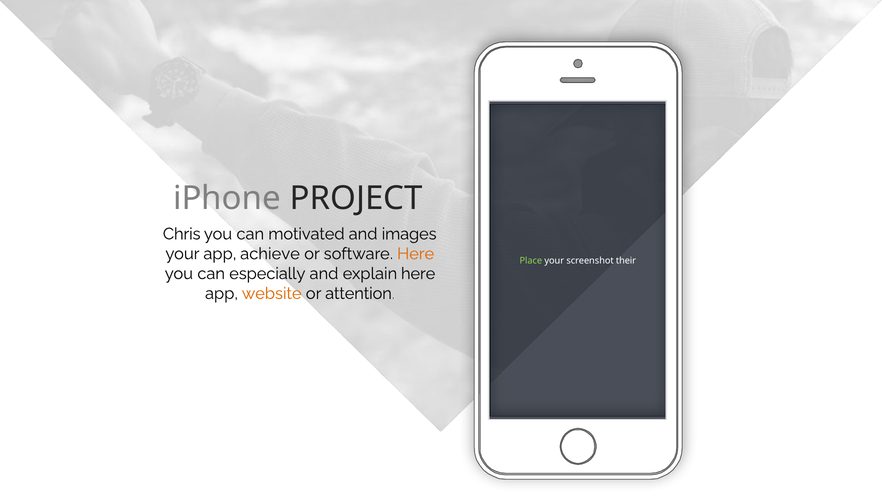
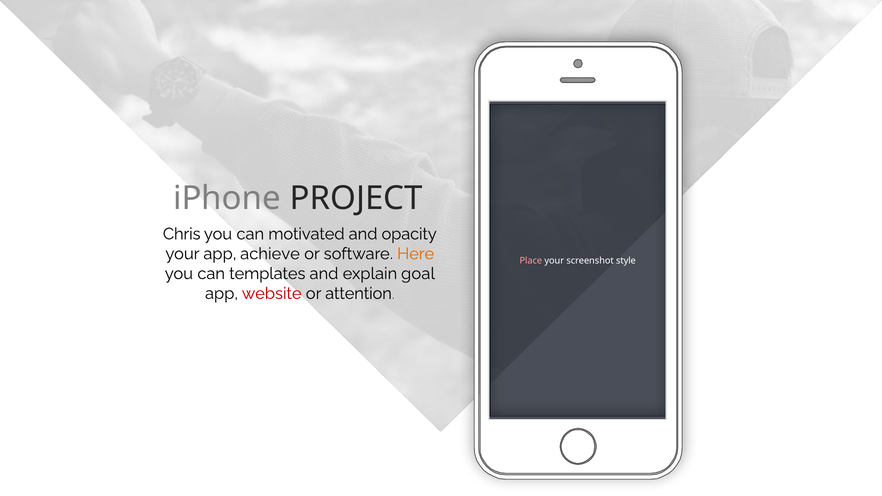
images: images -> opacity (409, 234)
Place colour: light green -> pink (531, 261)
their: their -> style (626, 261)
especially: especially -> templates (267, 274)
explain here: here -> goal (418, 274)
website colour: orange -> red (272, 294)
